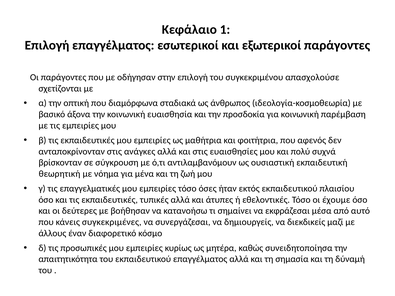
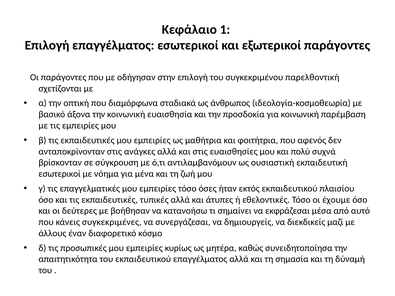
απασχολούσε: απασχολούσε -> παρελθοντική (312, 77)
θεωρητική: θεωρητική -> εσωτερικοί (60, 174)
